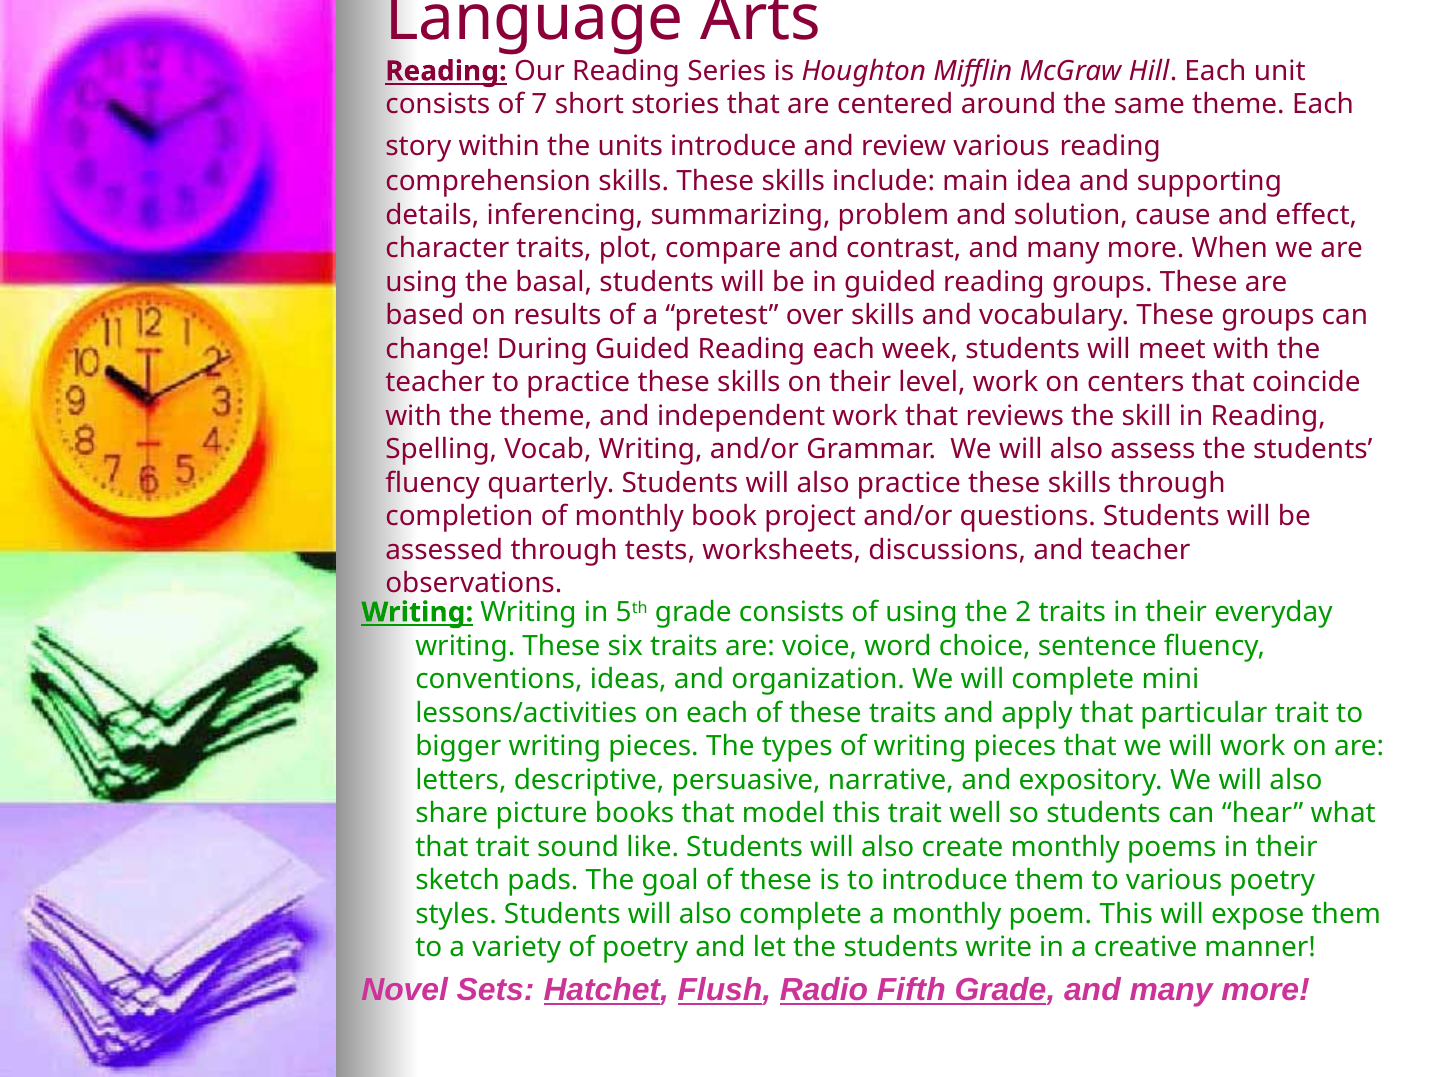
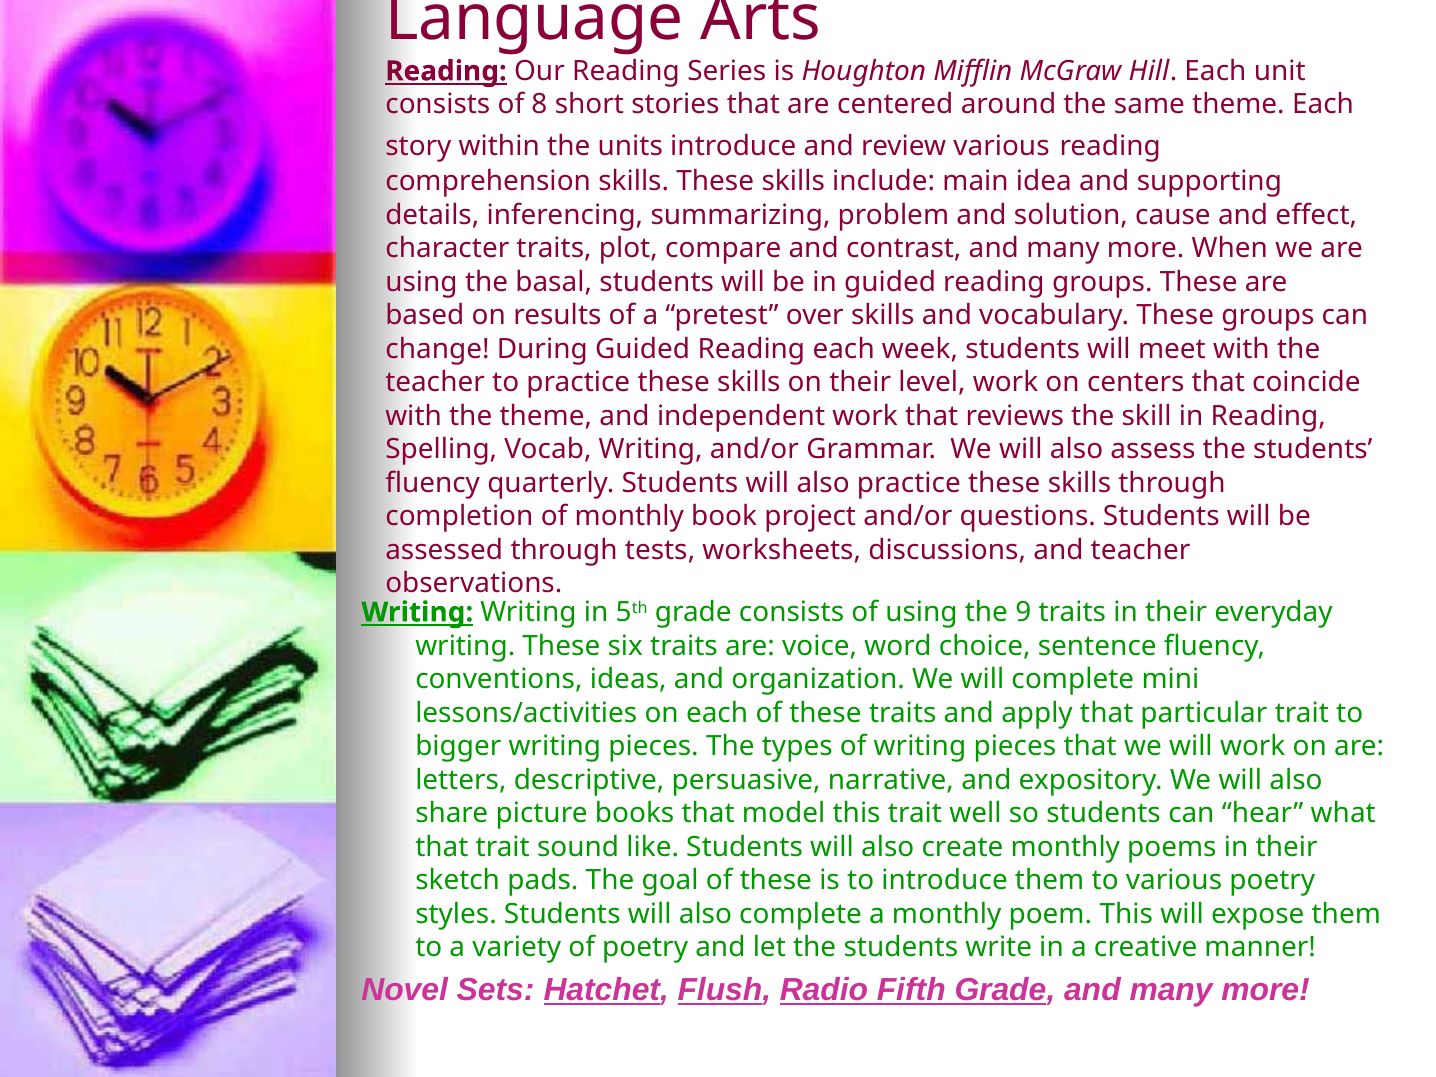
7: 7 -> 8 (539, 105)
2: 2 -> 9 (1023, 612)
